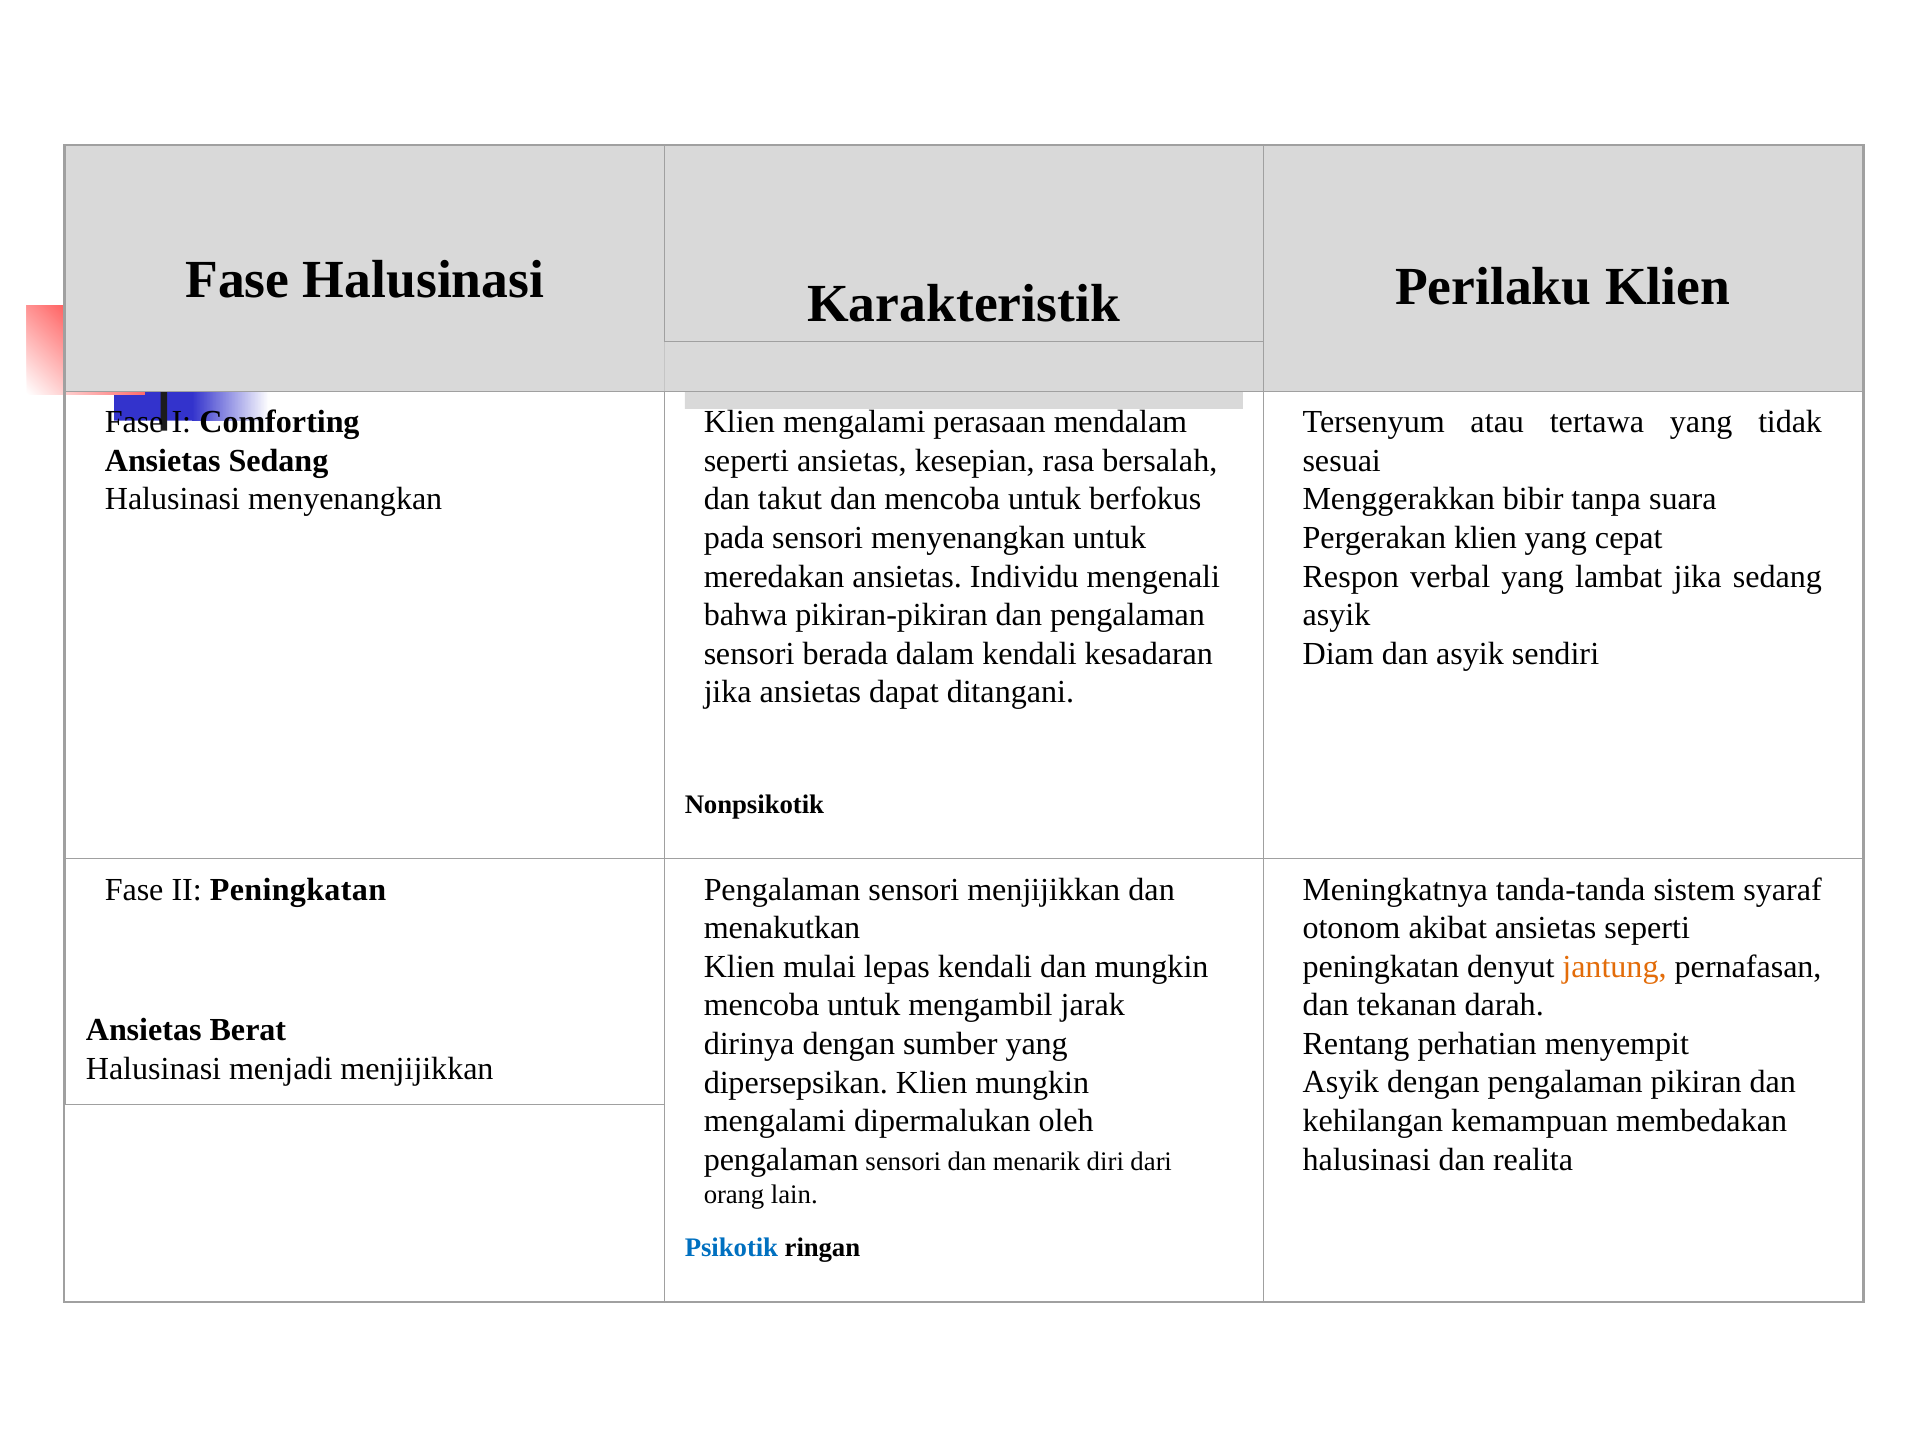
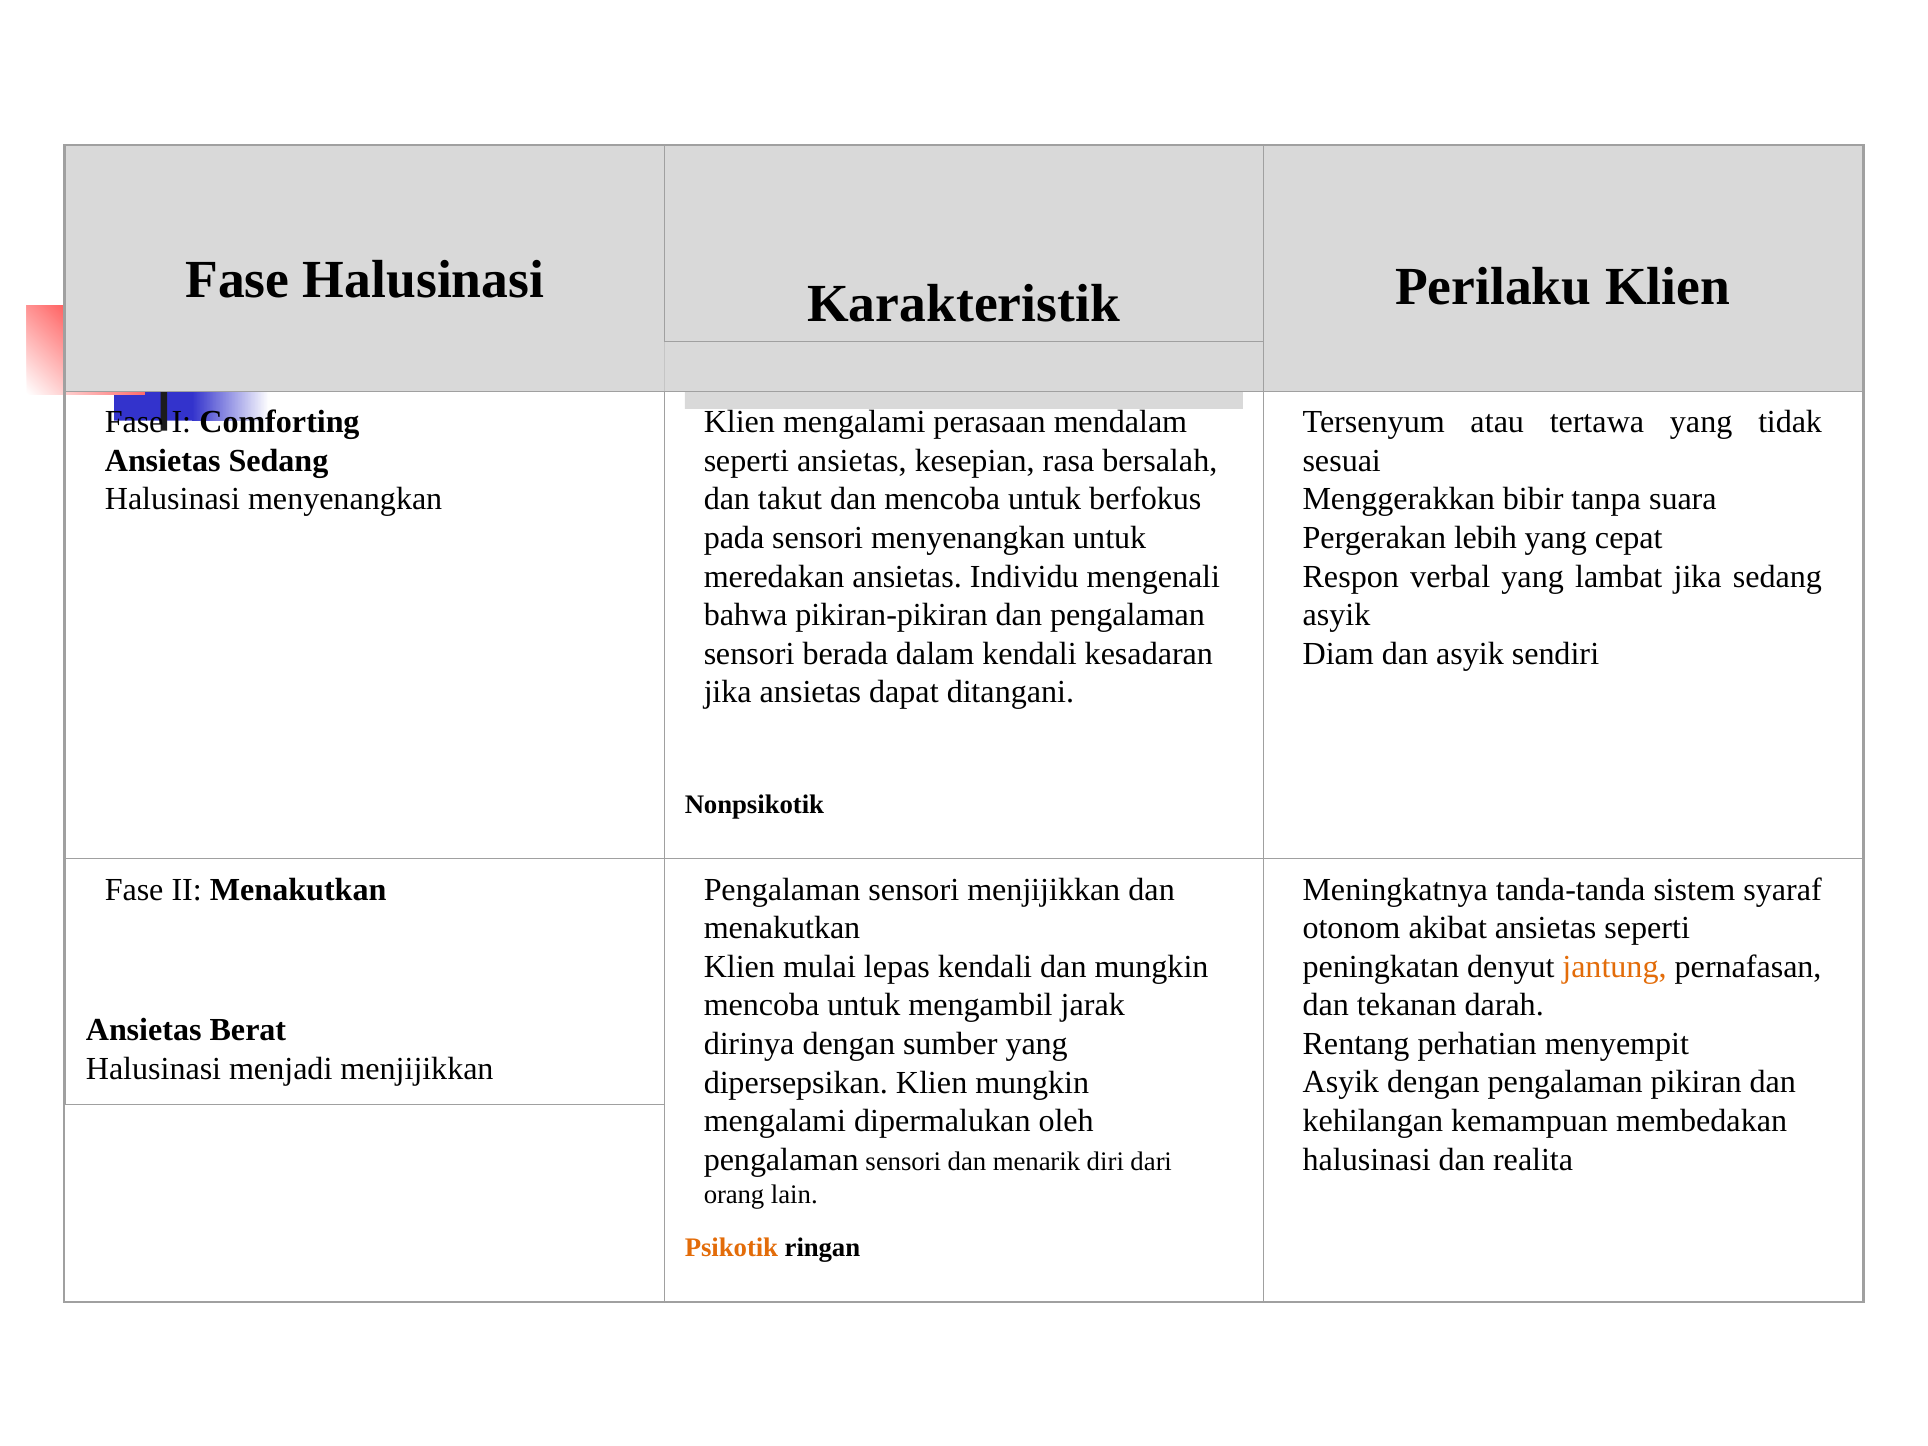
Pergerakan klien: klien -> lebih (1485, 538)
II Peningkatan: Peningkatan -> Menakutkan (298, 890)
Psikotik colour: blue -> orange (731, 1247)
